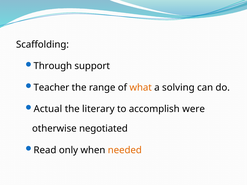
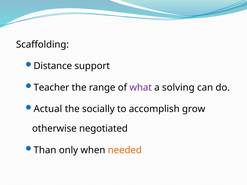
Through: Through -> Distance (53, 66)
what colour: orange -> purple (141, 88)
literary: literary -> socially (98, 109)
were: were -> grow (194, 109)
Read: Read -> Than (45, 150)
